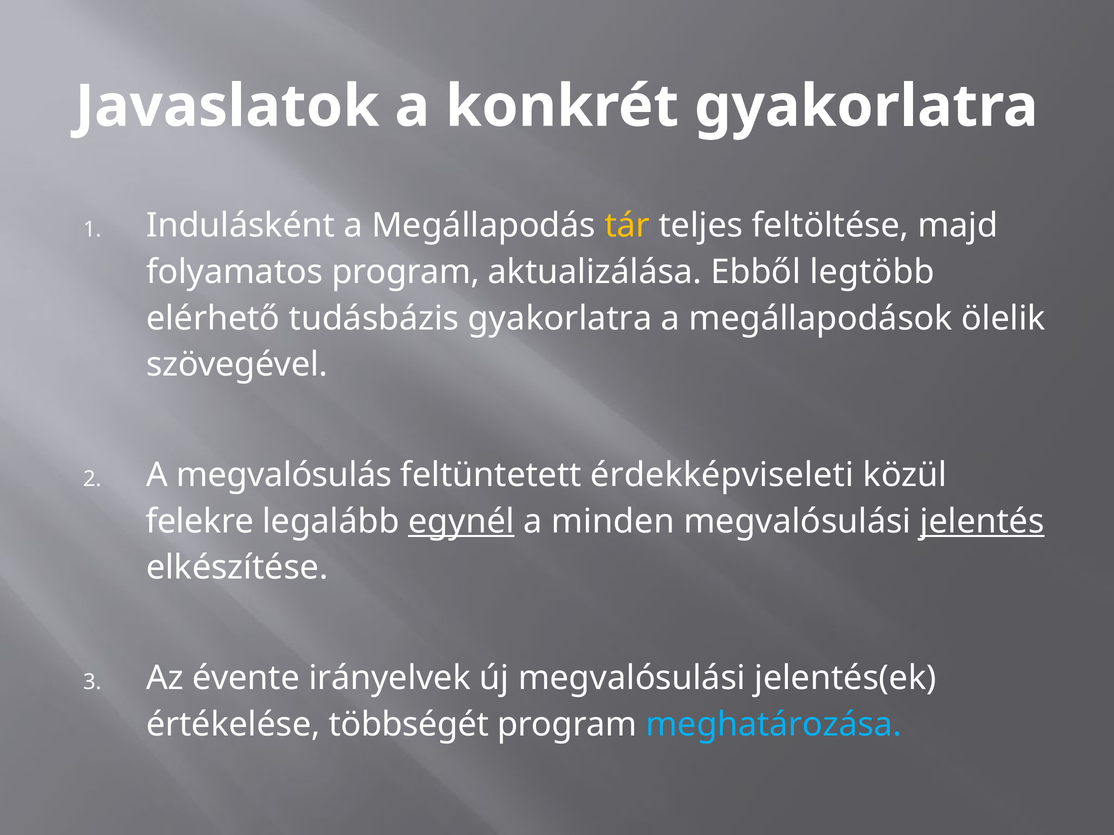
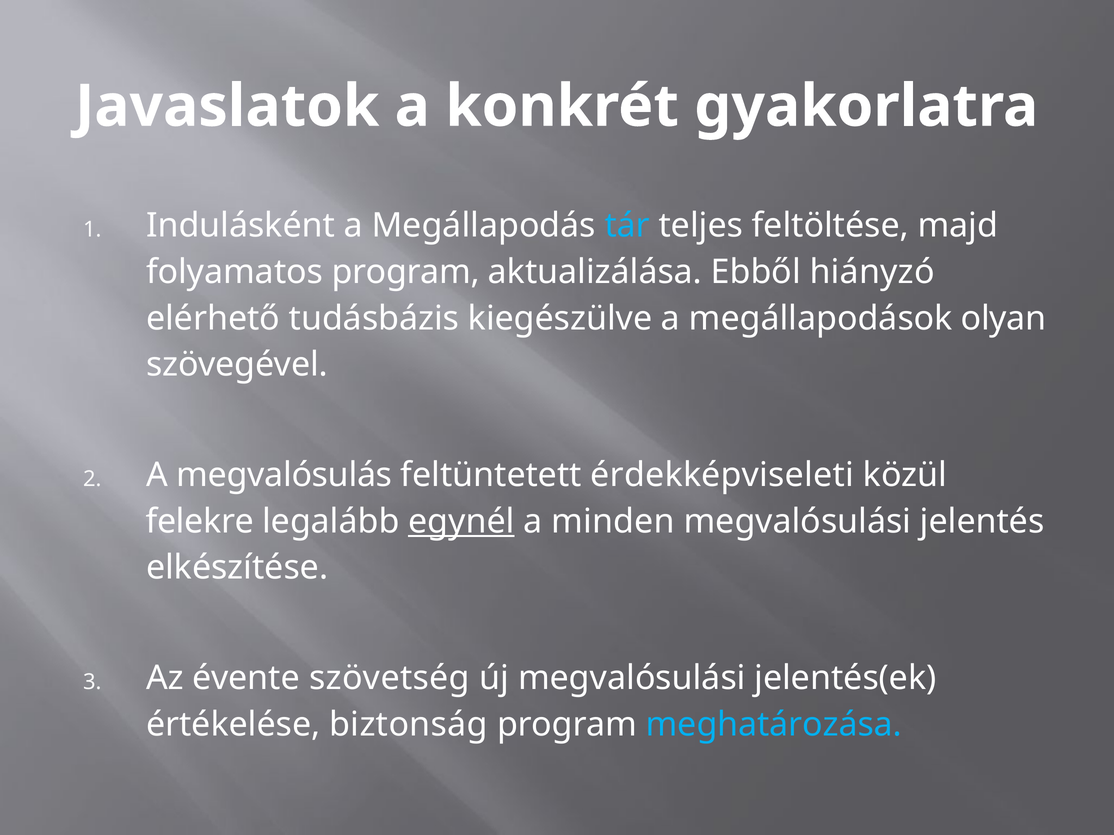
tár colour: yellow -> light blue (627, 226)
legtöbb: legtöbb -> hiányzó (872, 272)
tudásbázis gyakorlatra: gyakorlatra -> kiegészülve (560, 318)
ölelik: ölelik -> olyan (1004, 318)
jelentés underline: present -> none (982, 522)
irányelvek: irányelvek -> szövetség (389, 678)
többségét: többségét -> biztonság (408, 725)
